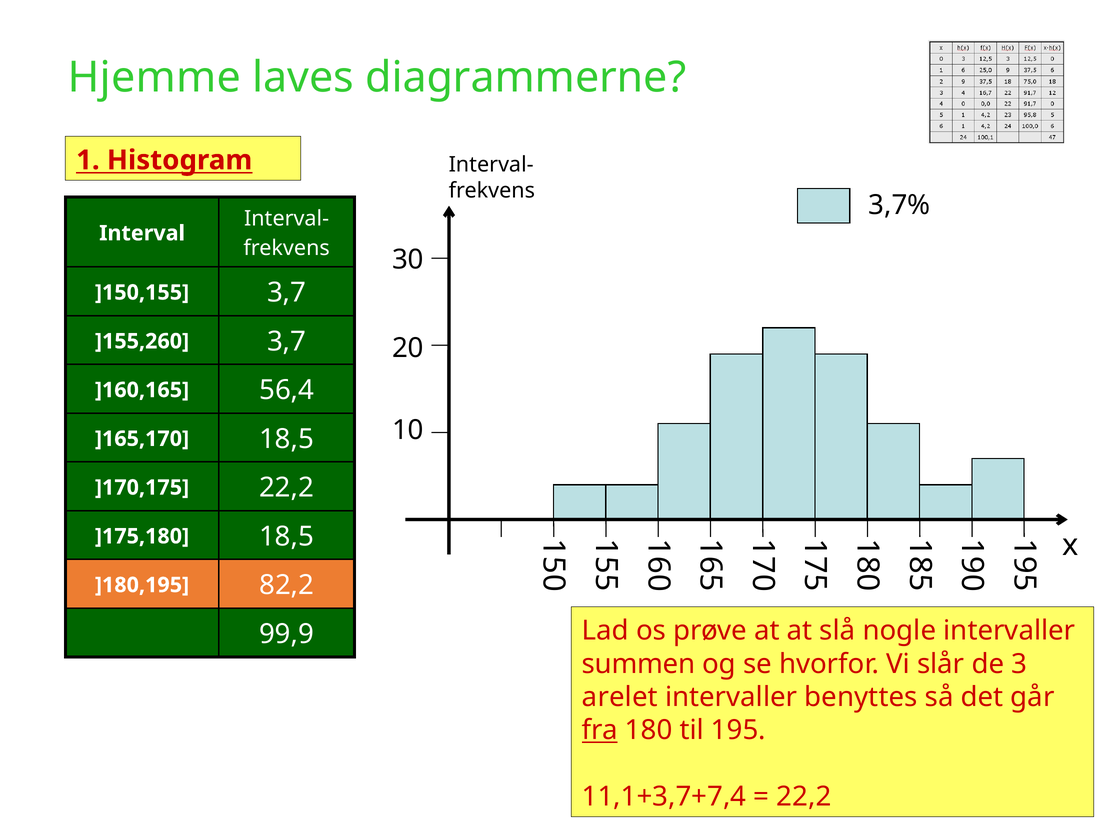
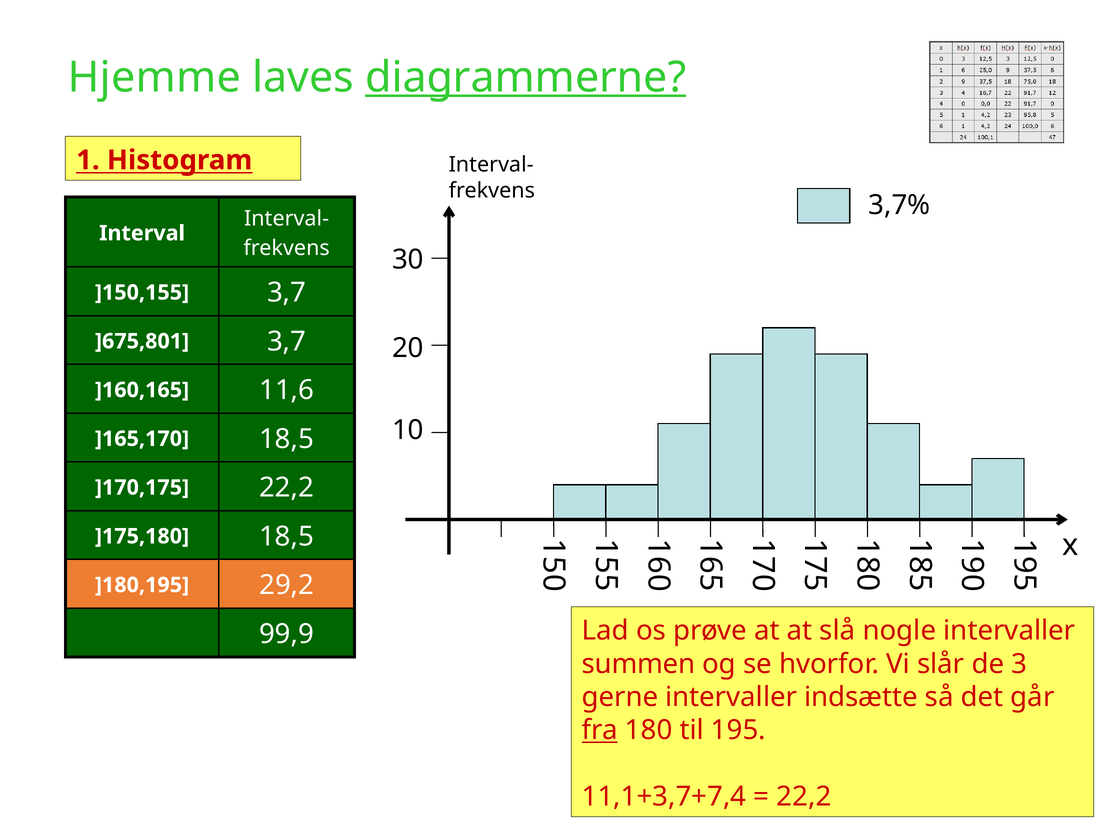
diagrammerne underline: none -> present (526, 77)
]155,260: ]155,260 -> ]675,801 (142, 341)
56,4: 56,4 -> 11,6 (287, 390)
82,2: 82,2 -> 29,2 (287, 585)
arelet: arelet -> gerne (620, 697)
benyttes: benyttes -> indsætte (861, 697)
